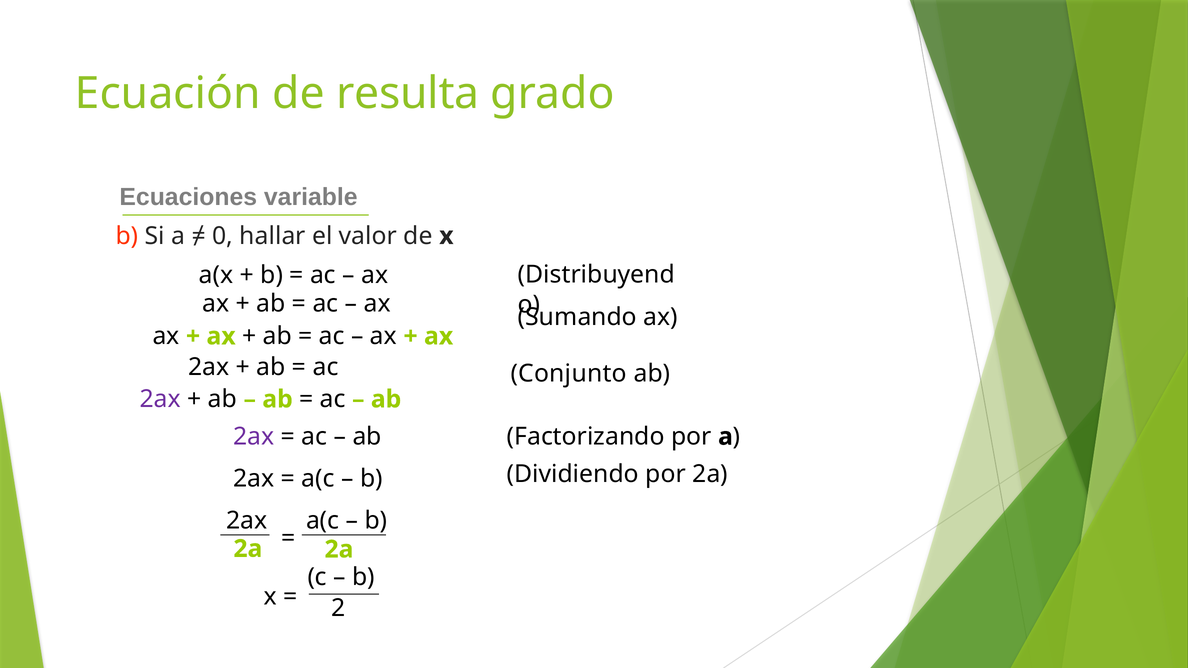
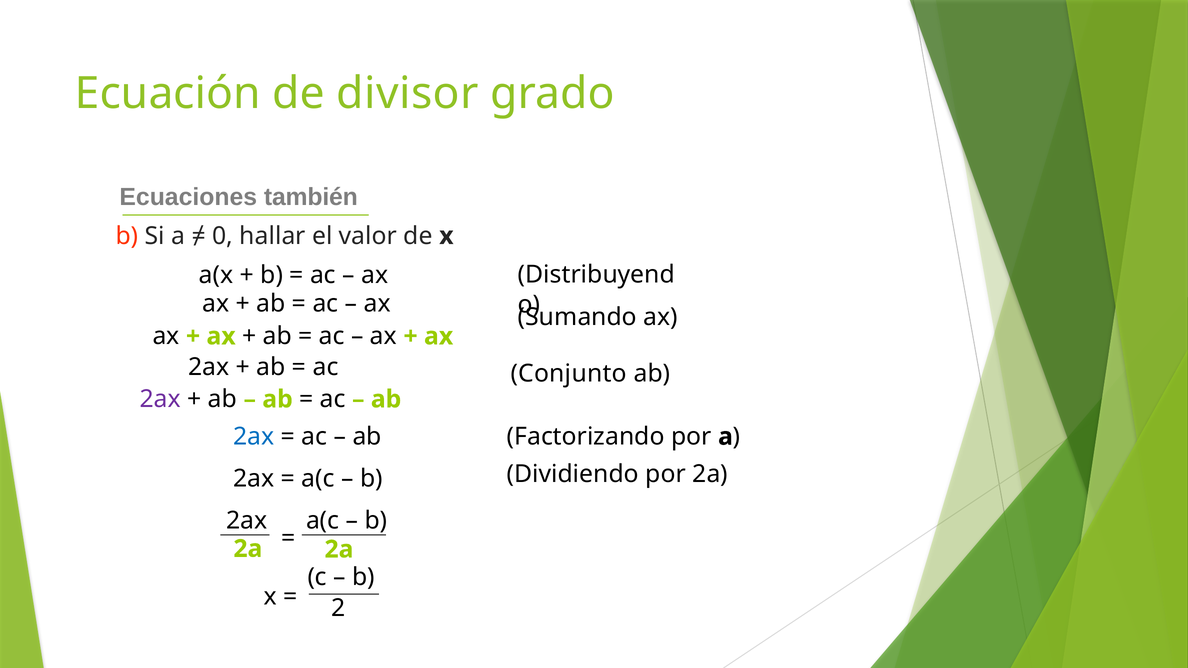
resulta: resulta -> divisor (407, 94)
variable: variable -> también (311, 197)
2ax colour: purple -> blue (254, 437)
